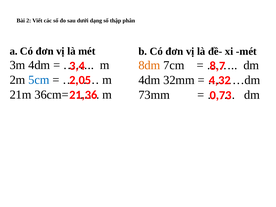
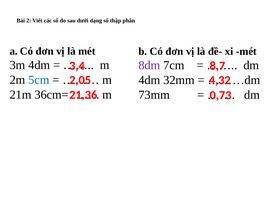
8dm colour: orange -> purple (149, 65)
